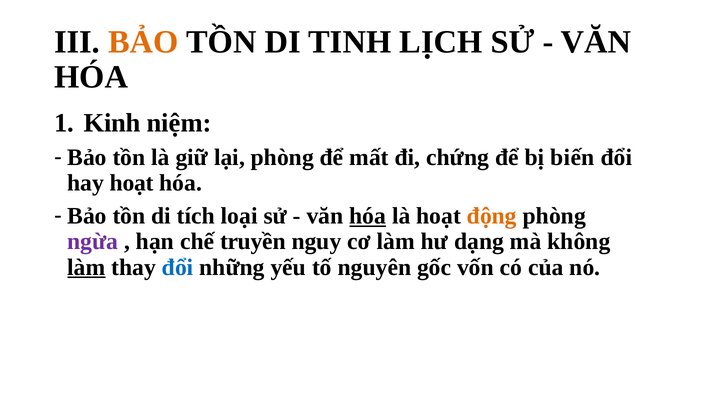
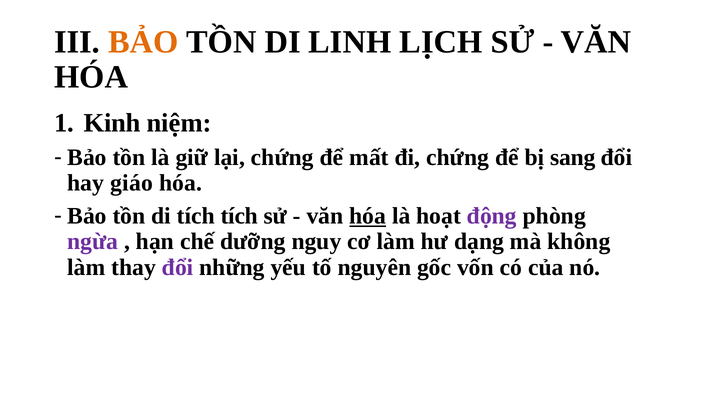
TINH: TINH -> LINH (350, 42)
lại phòng: phòng -> chứng (282, 158)
biến: biến -> sang (573, 158)
hay hoạt: hoạt -> giáo (132, 183)
tích loại: loại -> tích (239, 216)
động colour: orange -> purple (492, 216)
truyền: truyền -> dưỡng (253, 242)
làm underline: present -> none (86, 267)
đổi colour: blue -> purple (178, 267)
